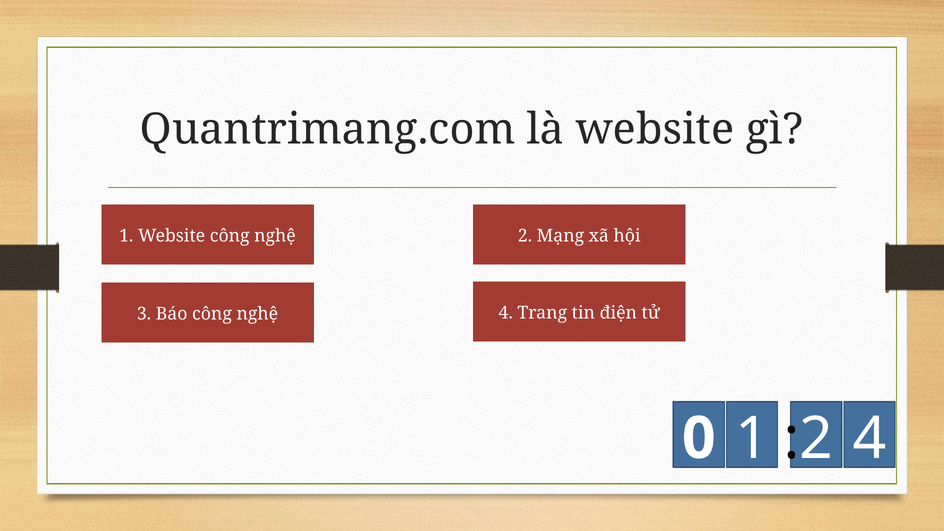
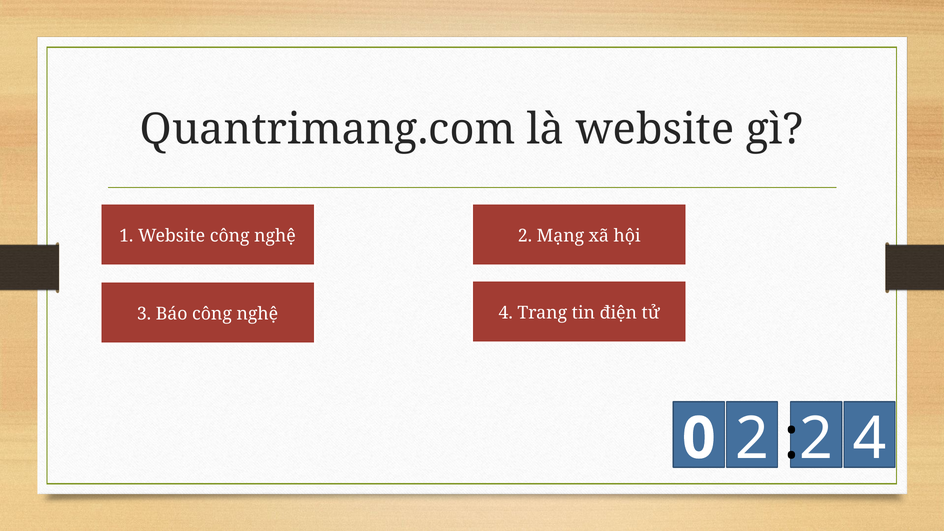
0 1: 1 -> 2 (752, 439)
